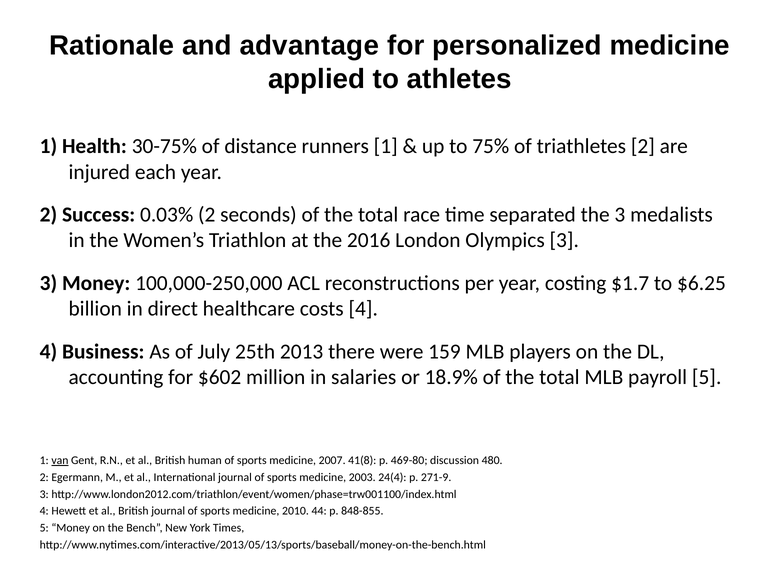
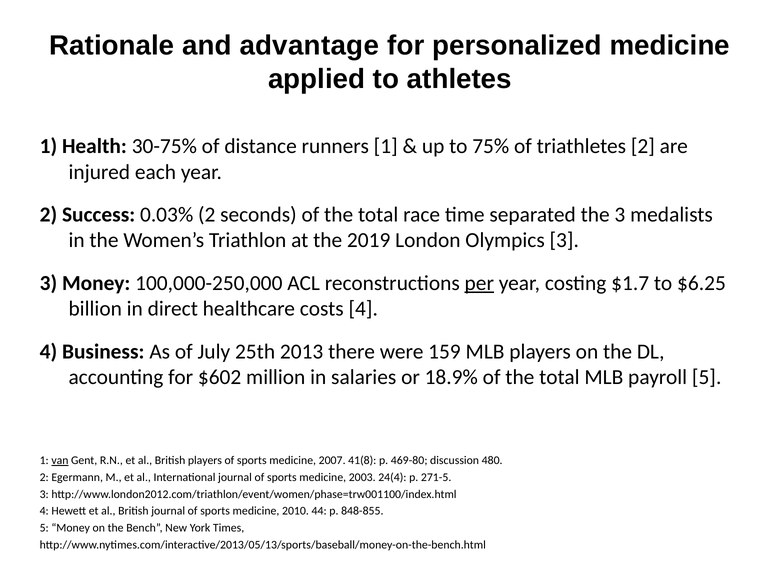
2016: 2016 -> 2019 (369, 240)
per underline: none -> present (479, 283)
British human: human -> players (205, 460)
271-9: 271-9 -> 271-5 (436, 477)
